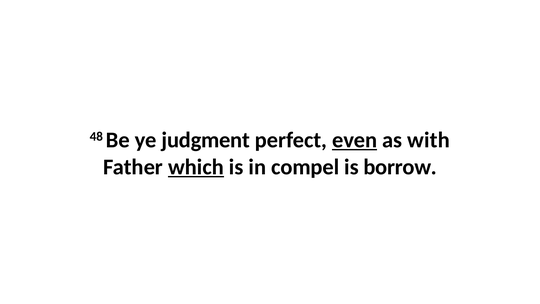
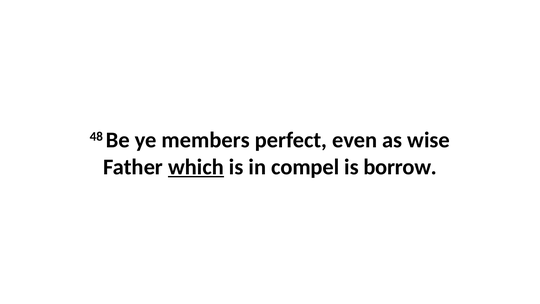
judgment: judgment -> members (206, 140)
even underline: present -> none (355, 140)
with: with -> wise (429, 140)
